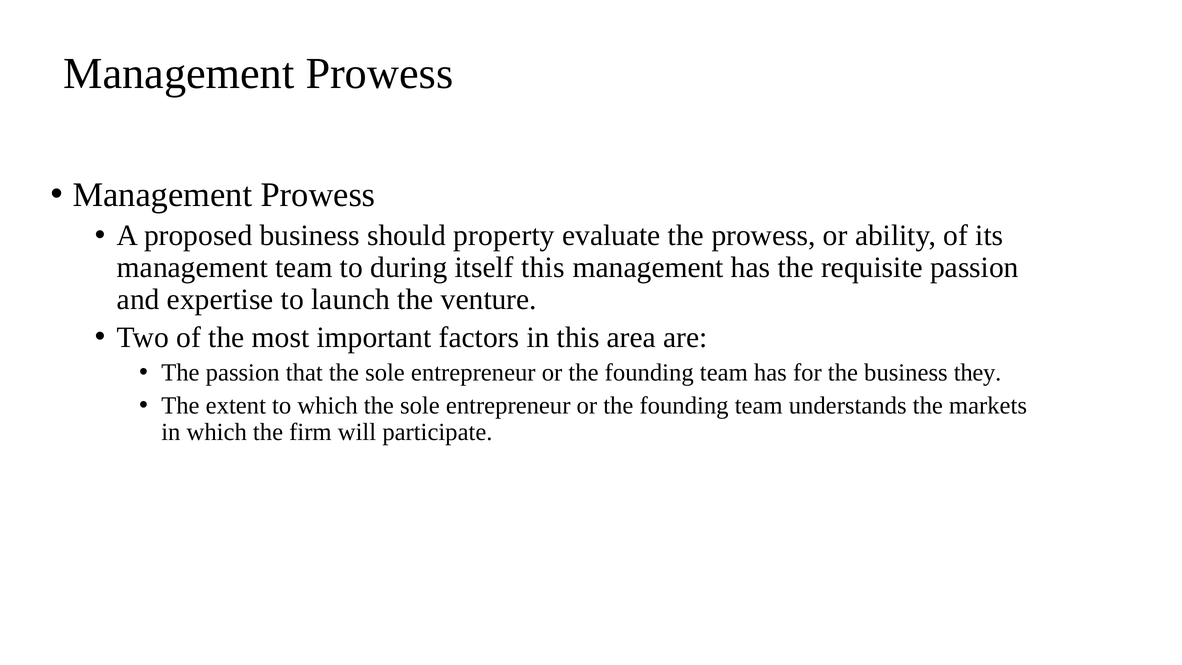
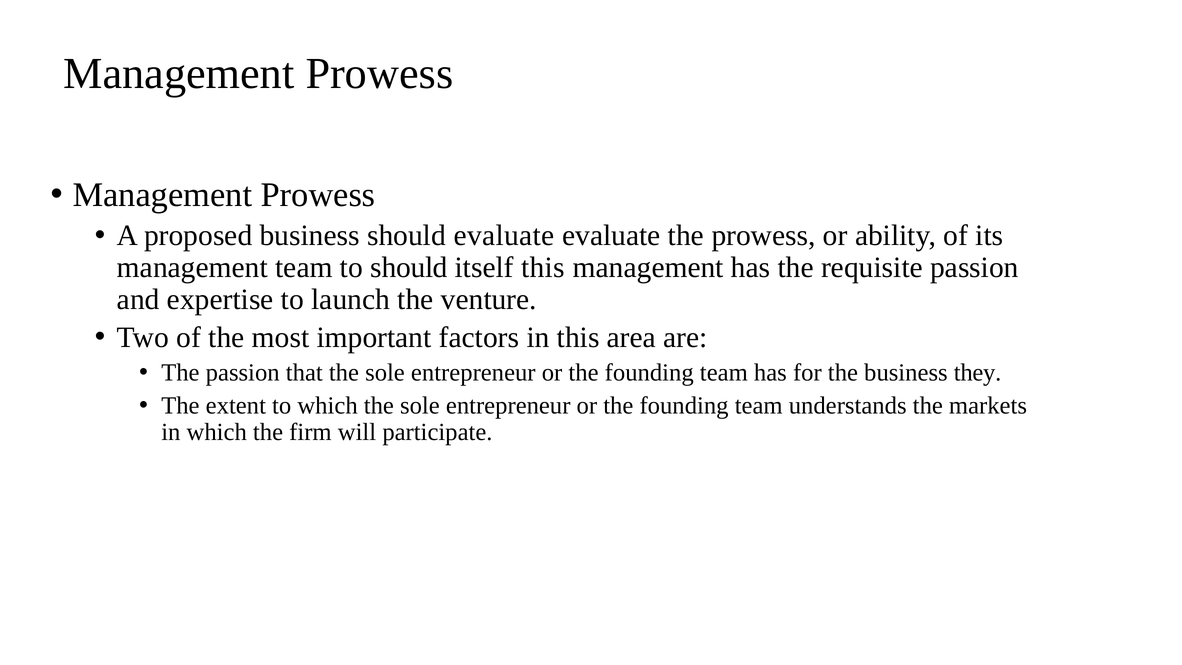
should property: property -> evaluate (504, 235)
to during: during -> should (409, 267)
